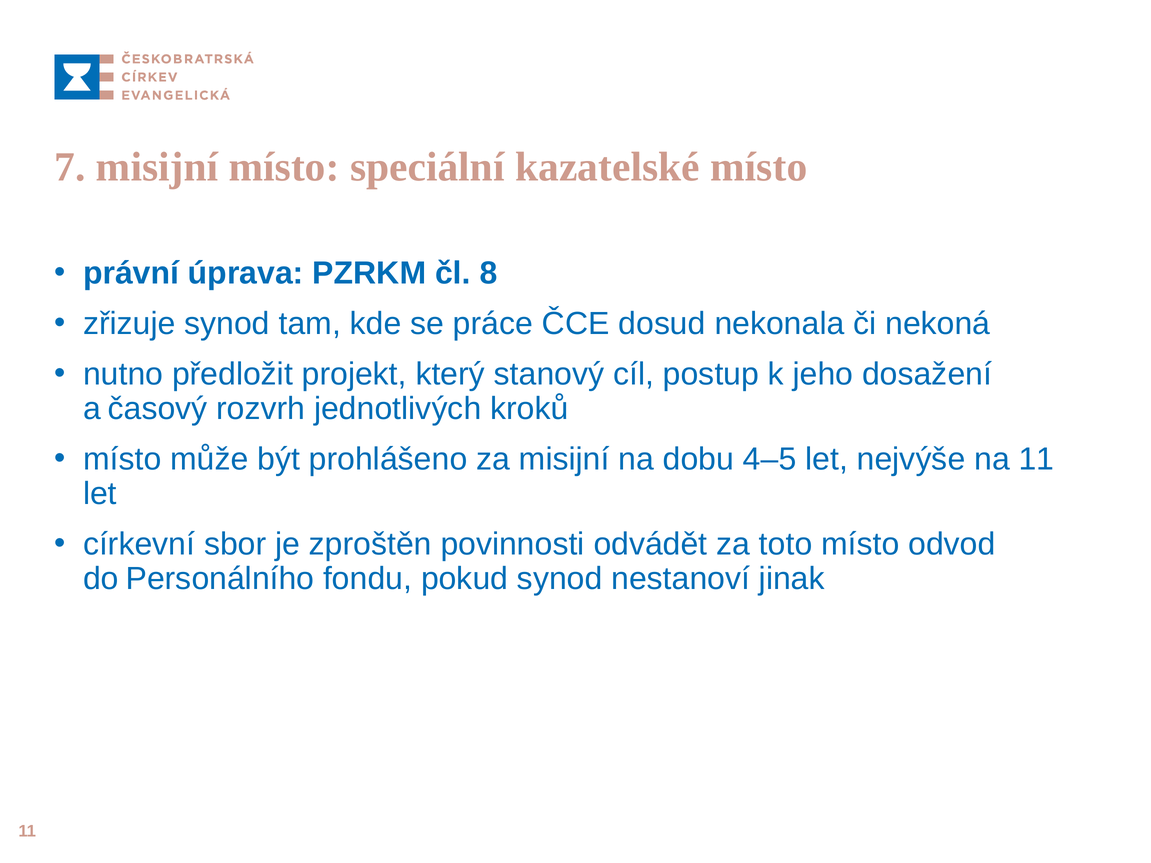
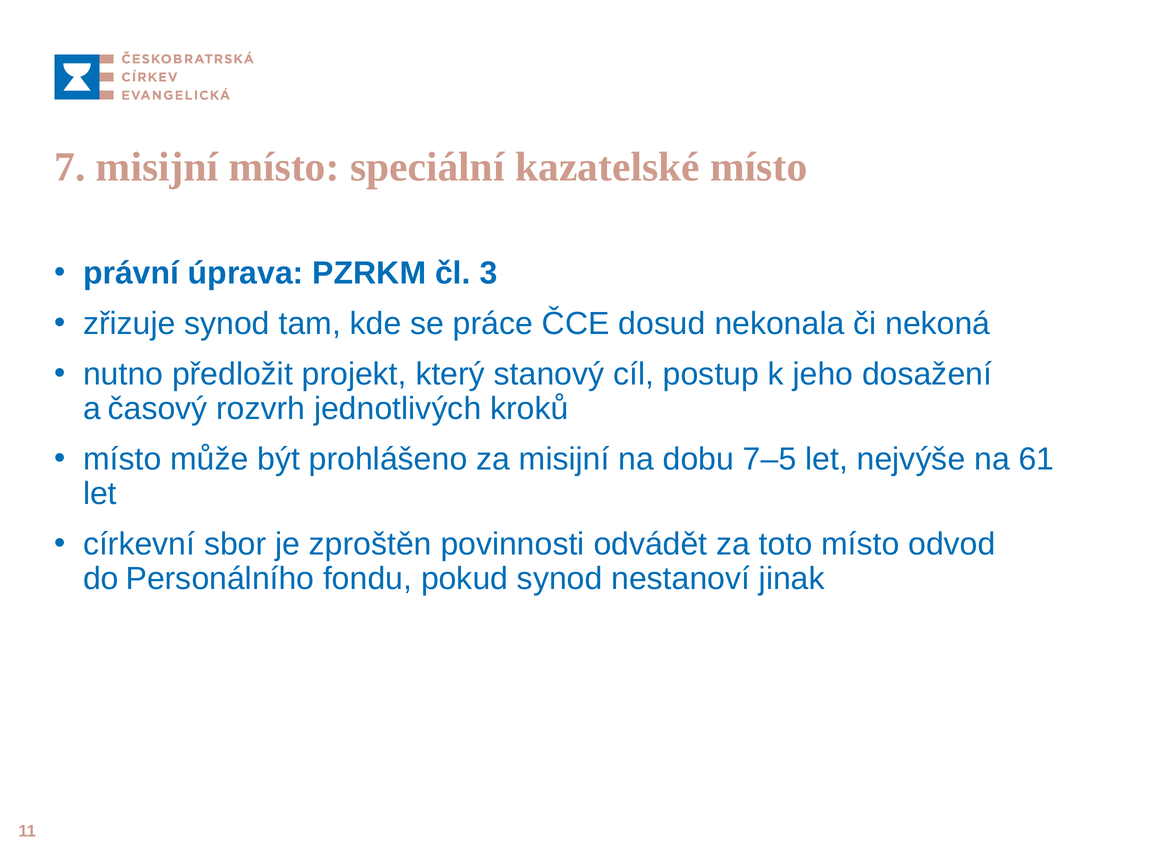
8: 8 -> 3 (489, 273)
4–5: 4–5 -> 7–5 (770, 459)
na 11: 11 -> 61 (1036, 459)
